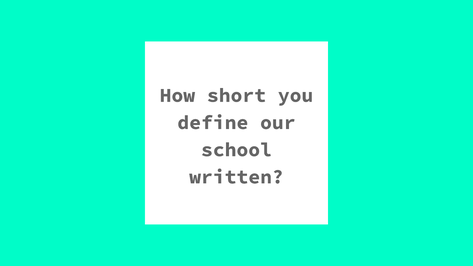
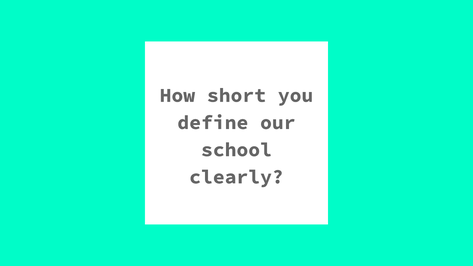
written: written -> clearly (236, 177)
